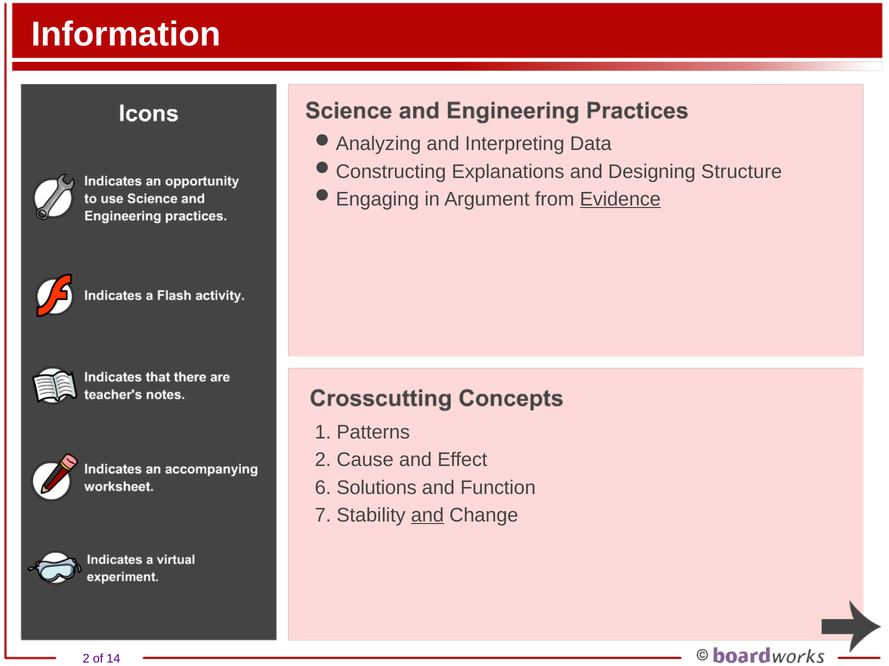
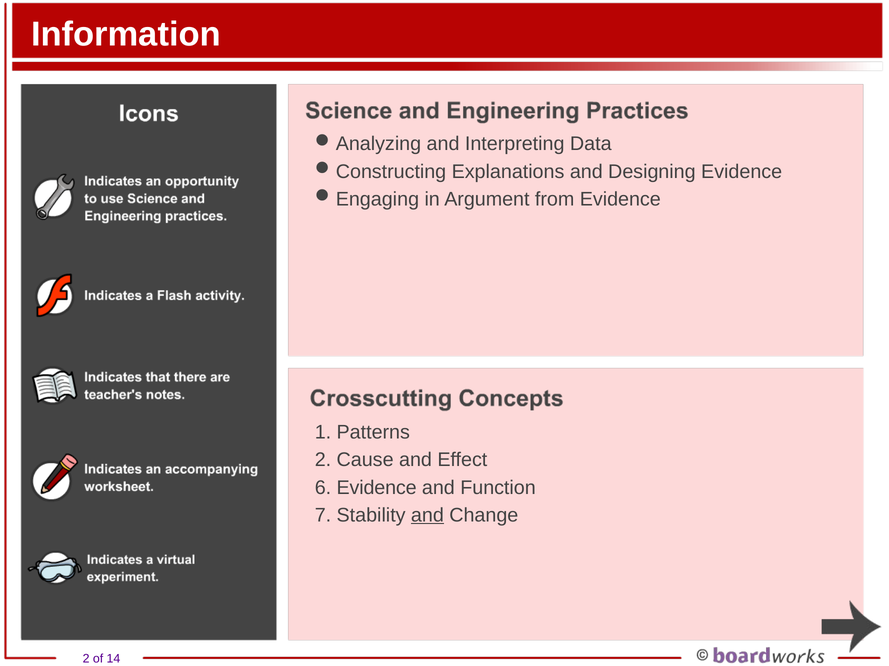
Designing Structure: Structure -> Evidence (742, 172)
Evidence underline: present -> none (620, 199)
6 Solutions: Solutions -> Evidence (377, 488)
